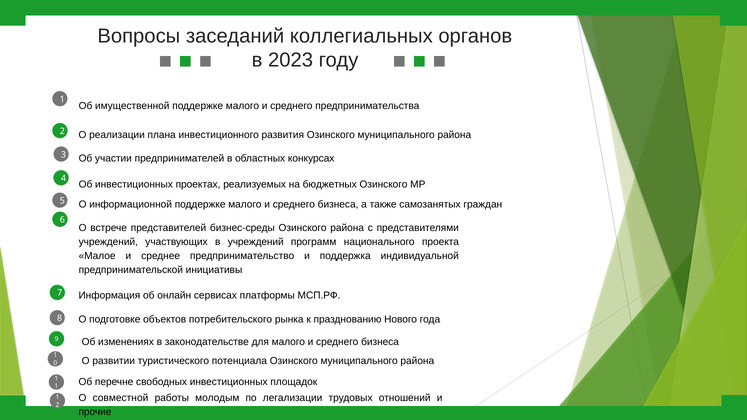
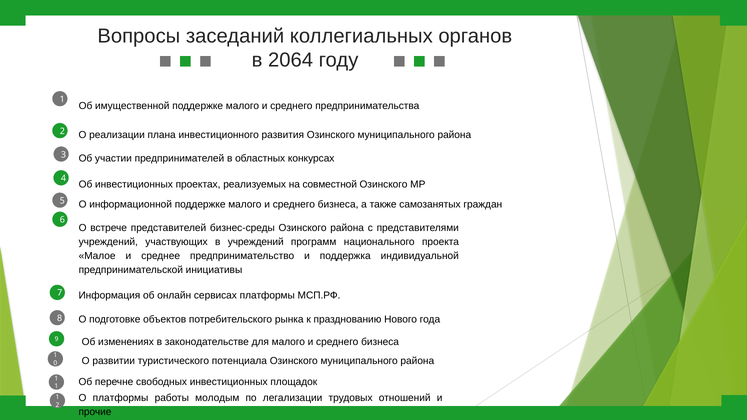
2023: 2023 -> 2064 (291, 60)
бюджетных: бюджетных -> совместной (330, 185)
О совместной: совместной -> платформы (121, 398)
